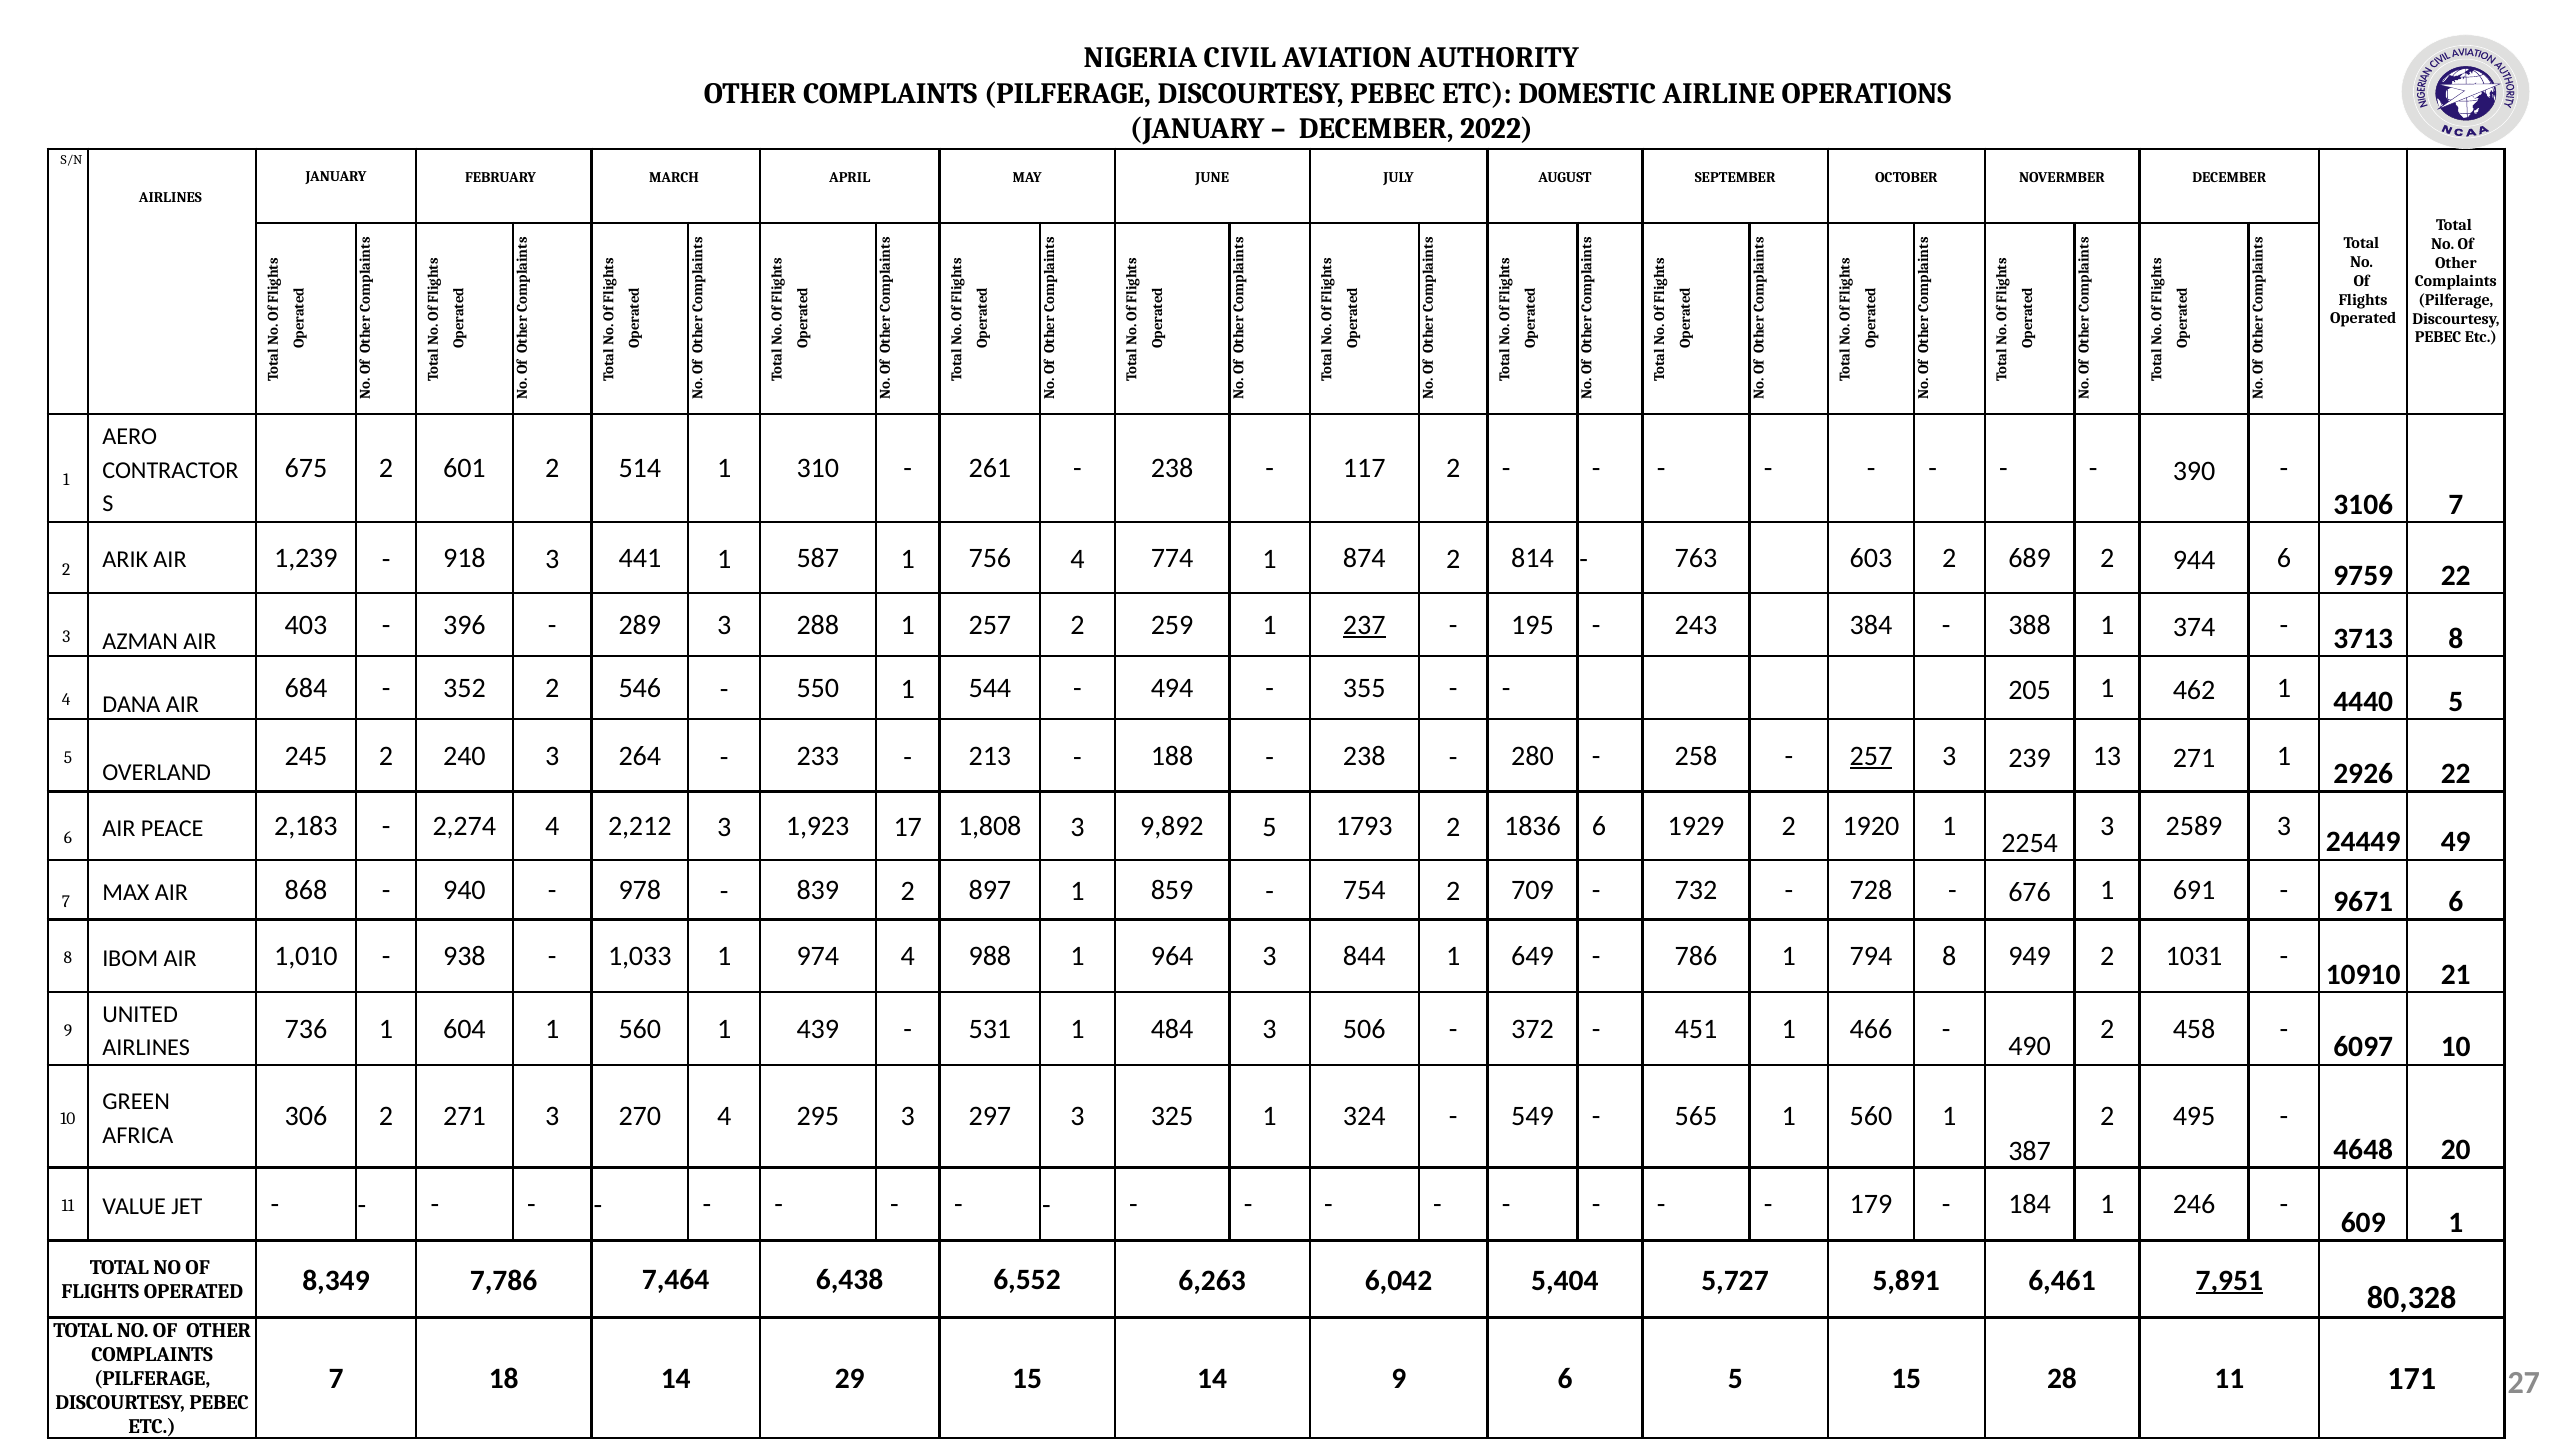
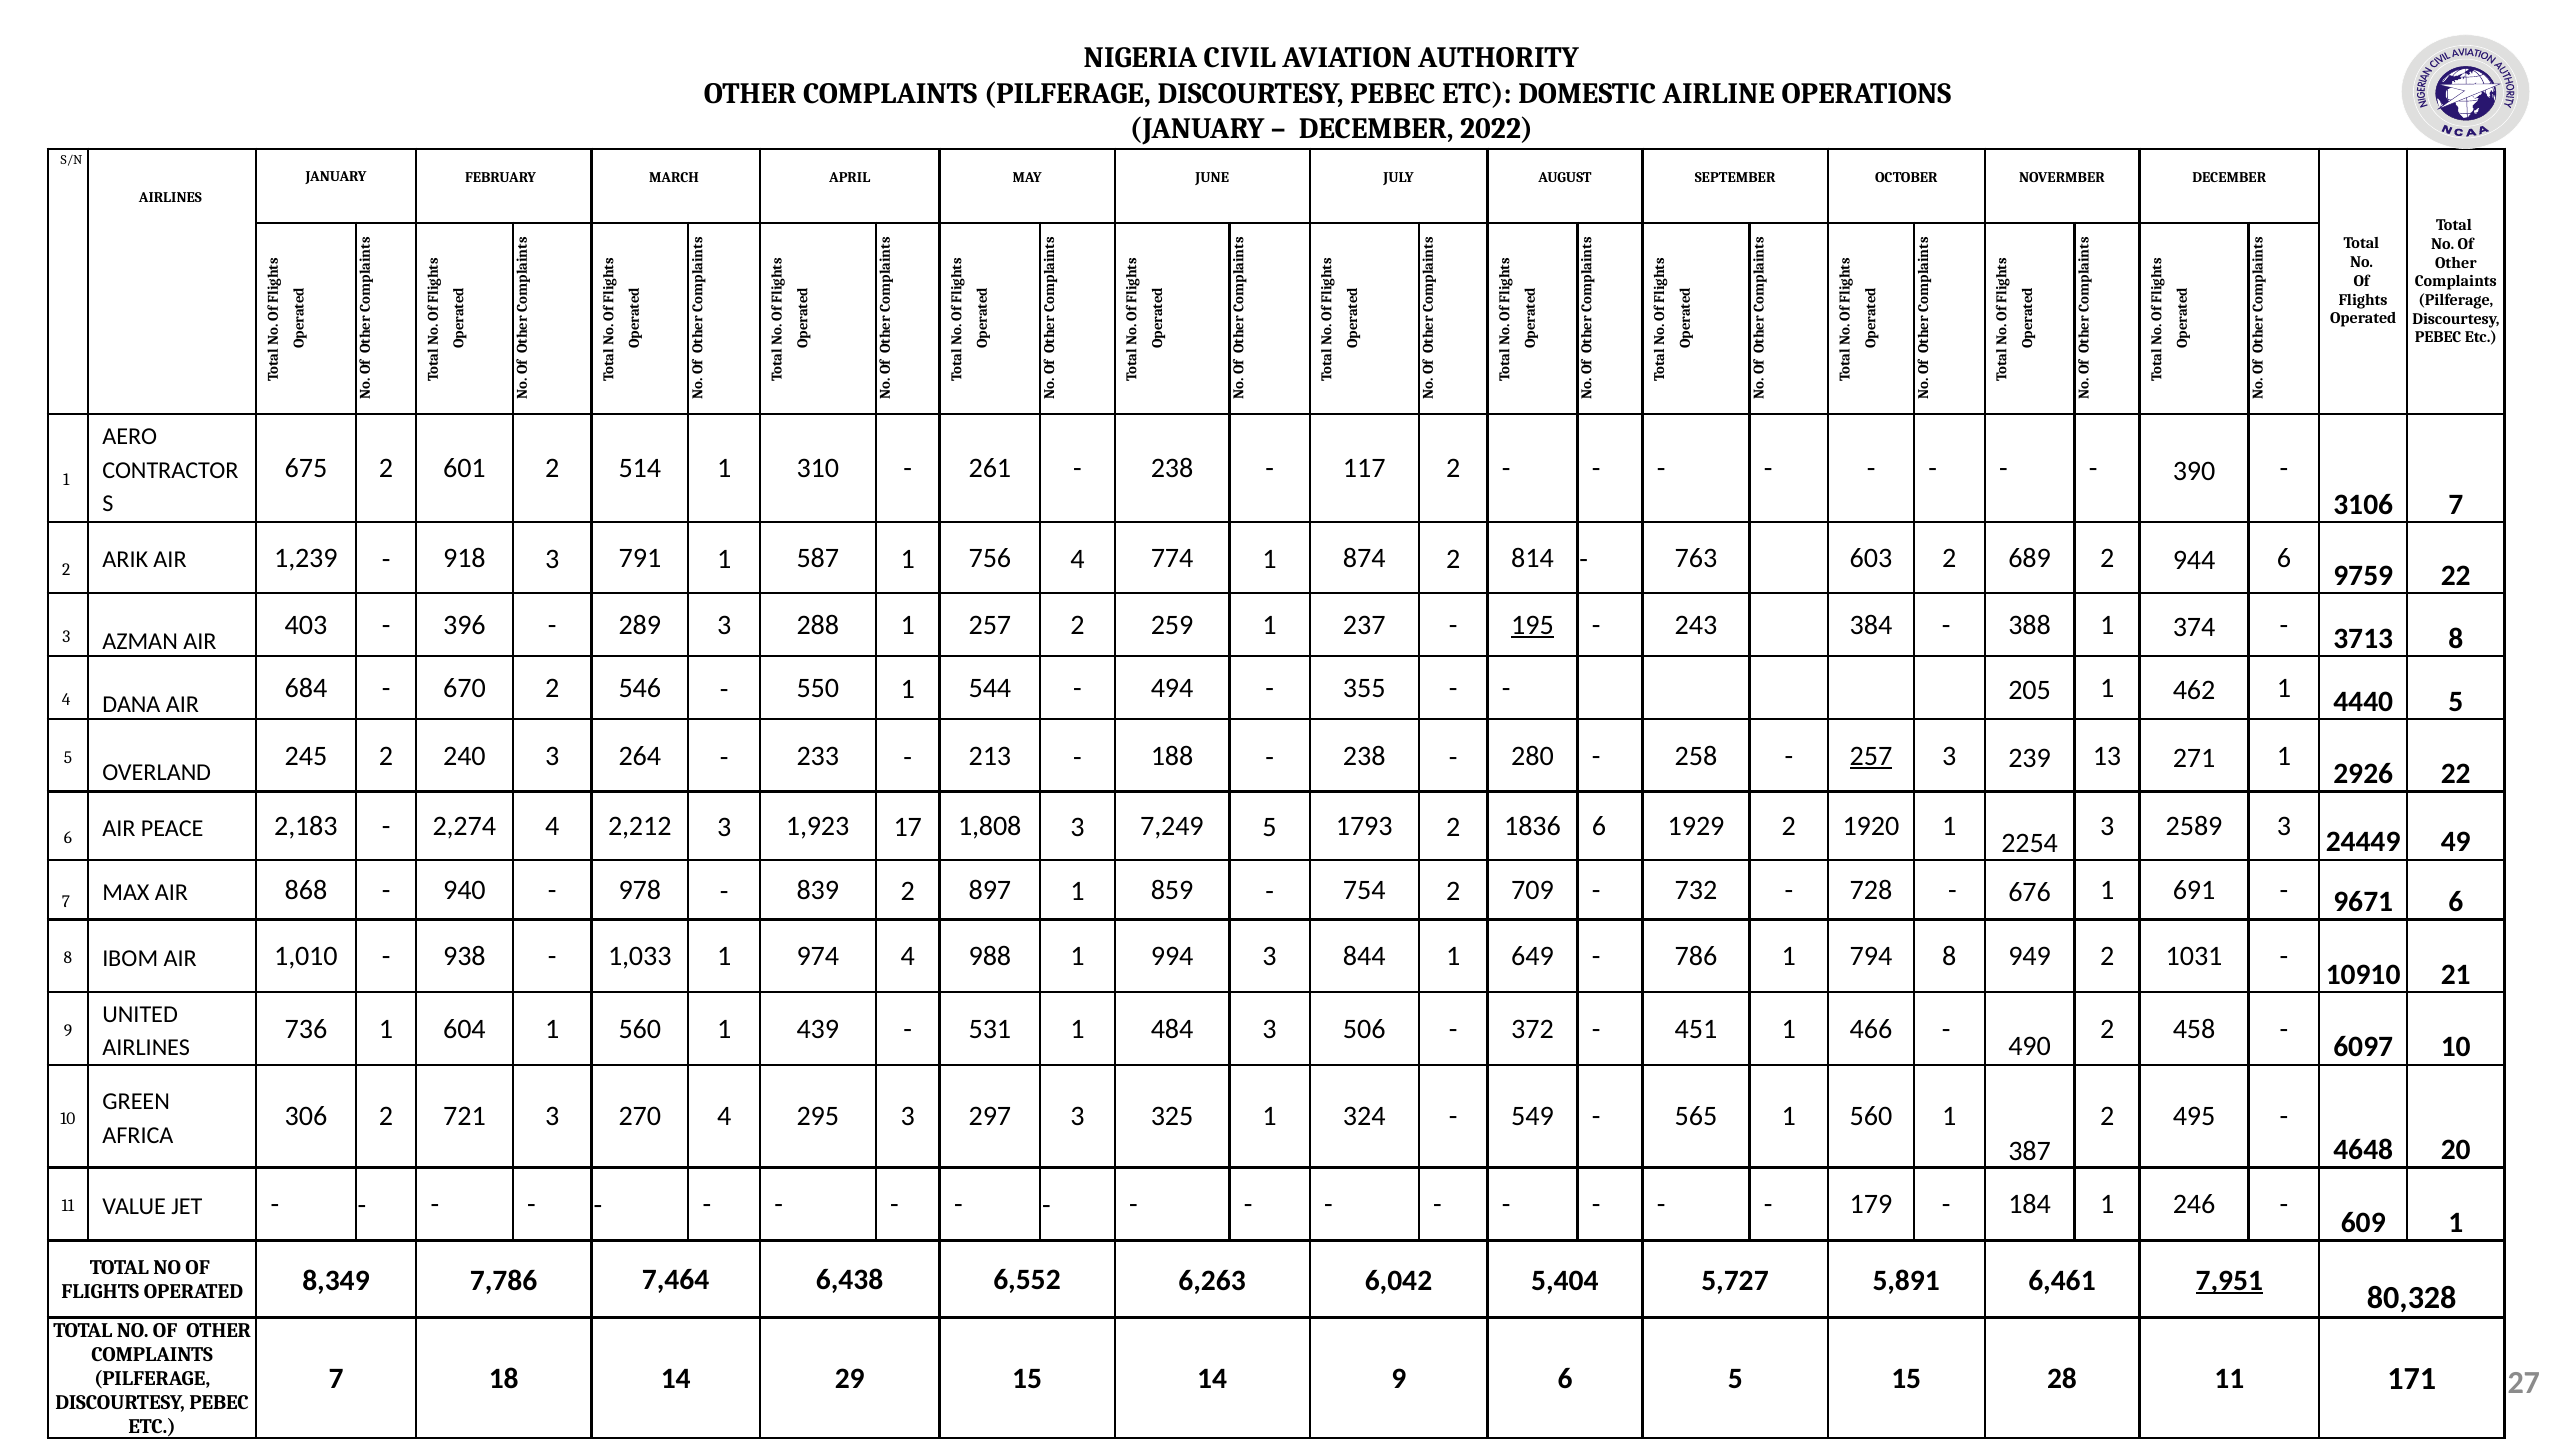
441: 441 -> 791 (640, 558)
237 underline: present -> none (1364, 625)
195 underline: none -> present (1533, 625)
352: 352 -> 670 (464, 688)
9,892: 9,892 -> 7,249 (1172, 826)
964: 964 -> 994 (1172, 956)
2 271: 271 -> 721 (464, 1117)
